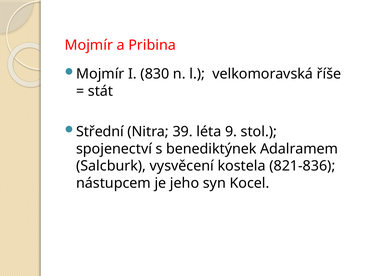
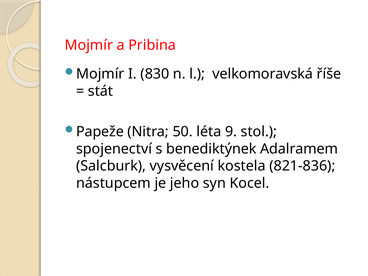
Střední: Střední -> Papeže (100, 132)
39: 39 -> 50 (183, 132)
